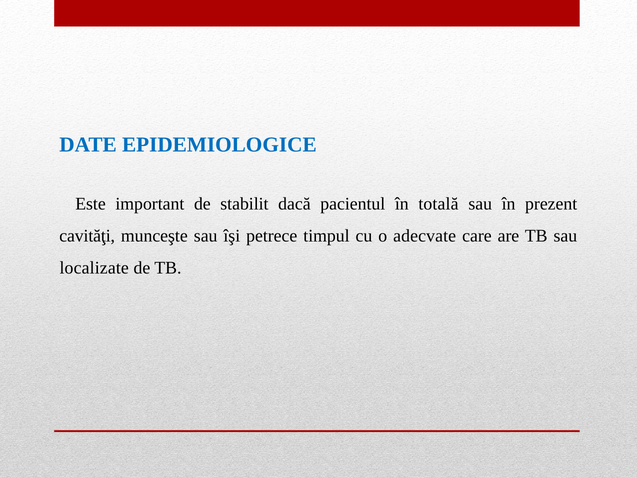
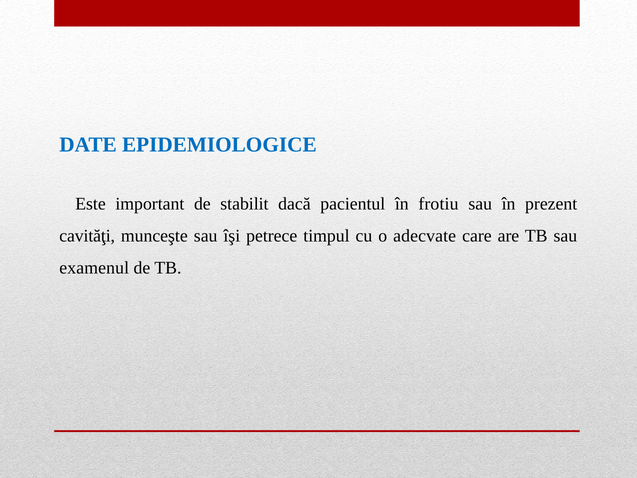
totală: totală -> frotiu (438, 204)
localizate: localizate -> examenul (94, 268)
